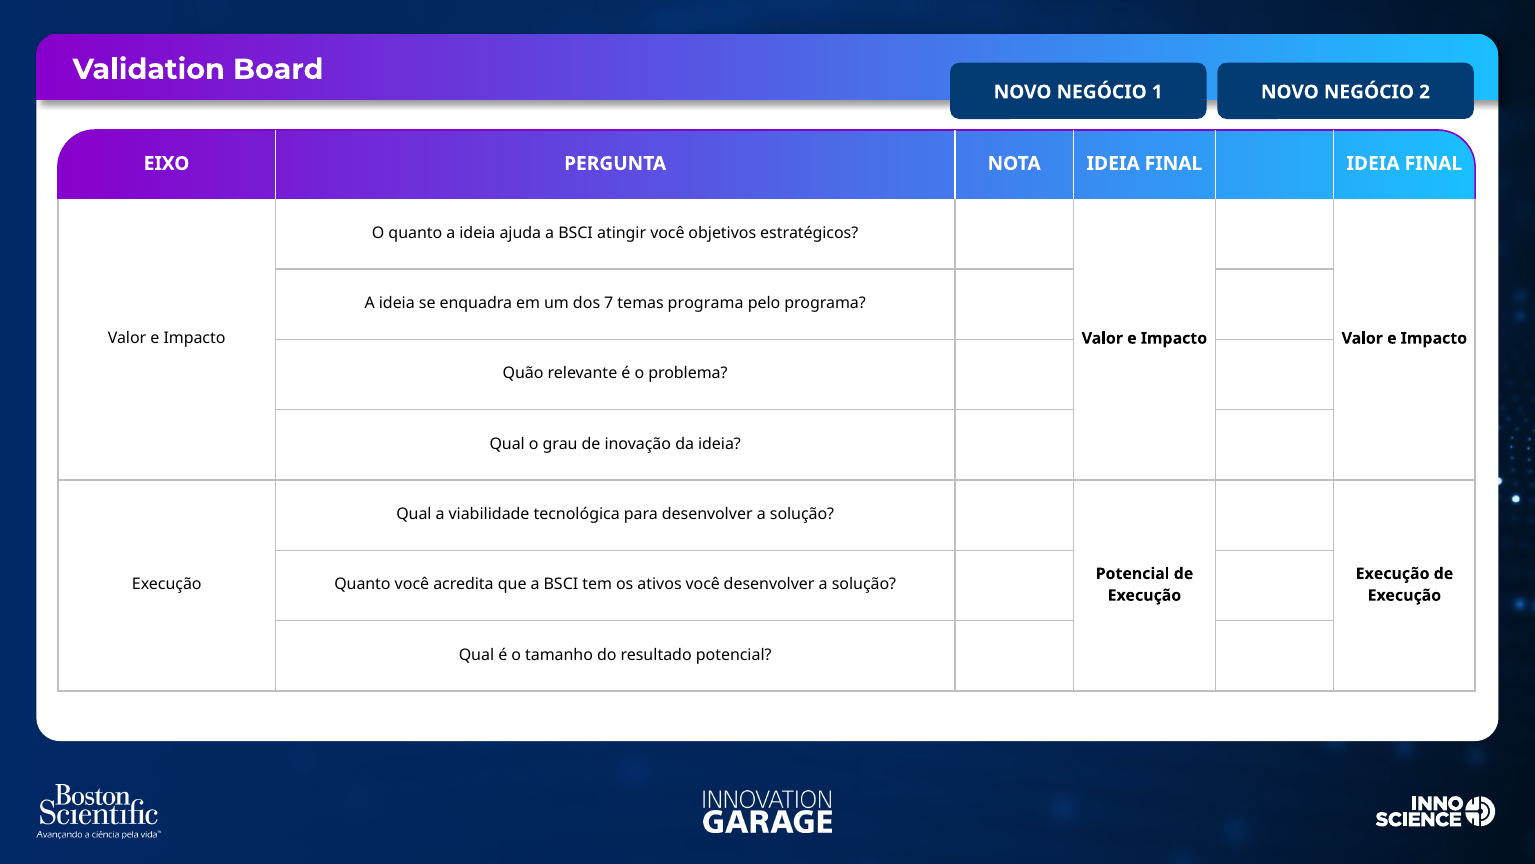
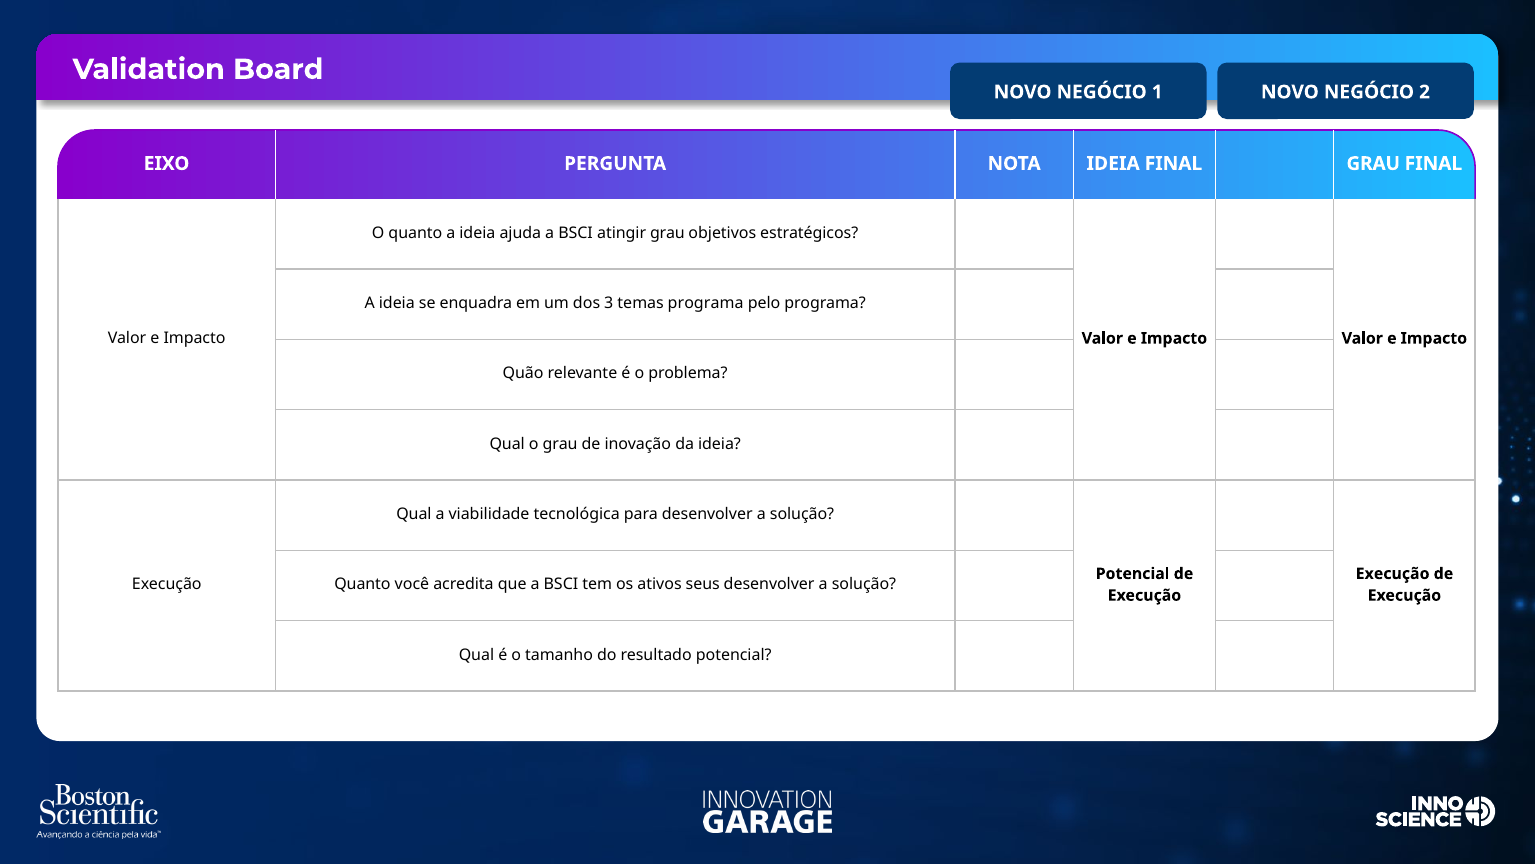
FINAL IDEIA: IDEIA -> GRAU (1373, 164)
atingir você: você -> grau (667, 233)
7: 7 -> 3 (609, 303)
ativos você: você -> seus (703, 584)
